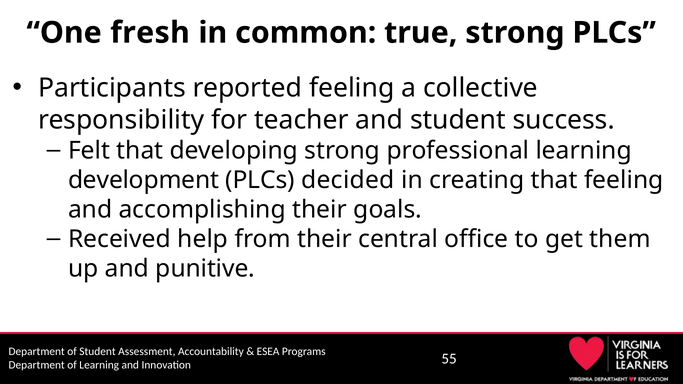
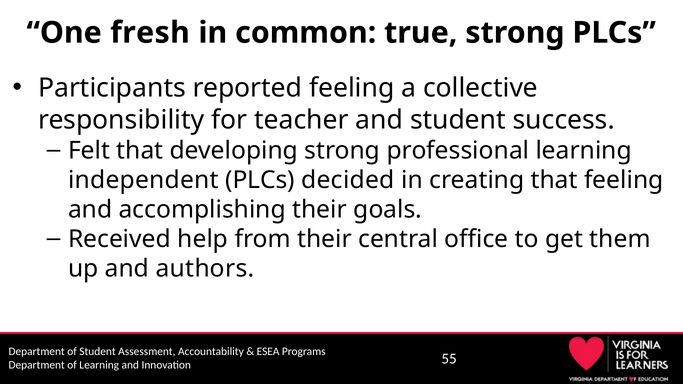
development: development -> independent (143, 180)
punitive: punitive -> authors (205, 269)
